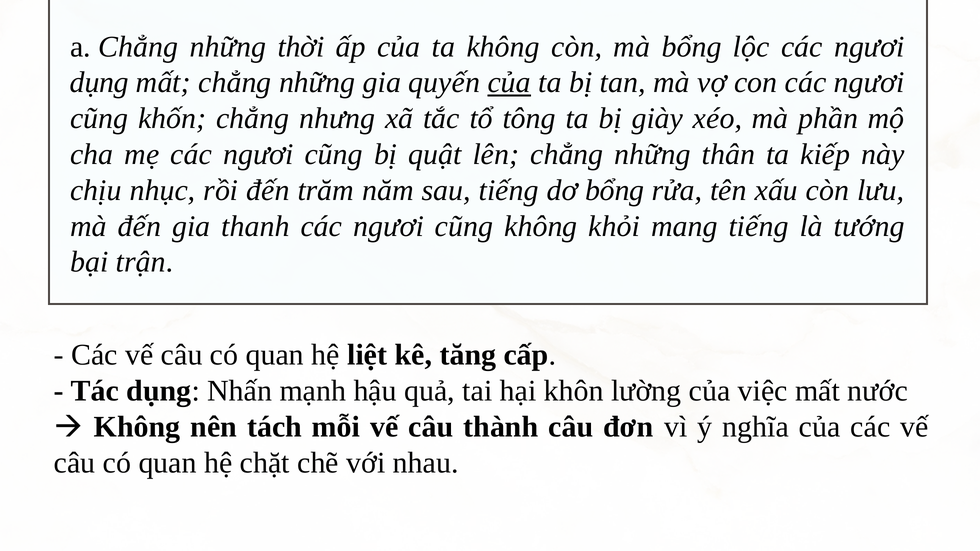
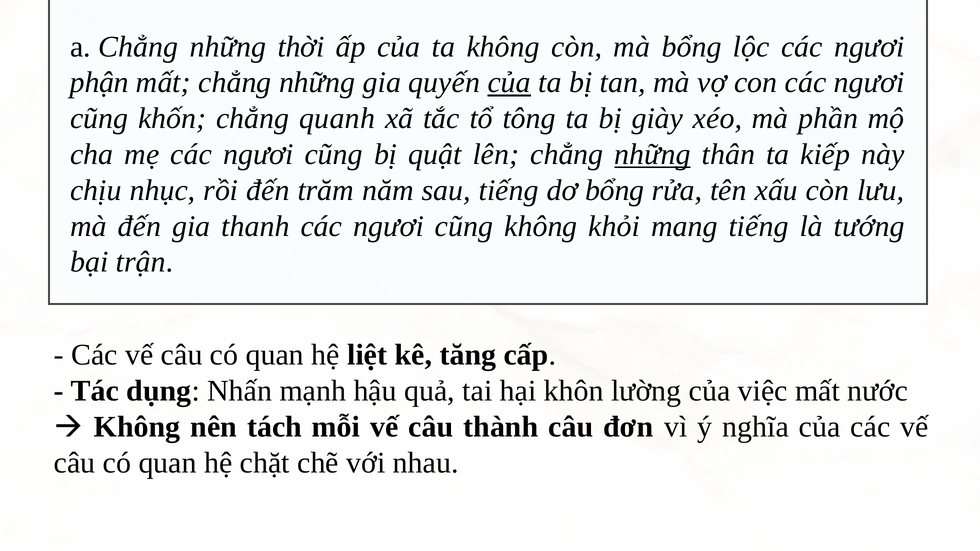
dụng: dụng -> phận (99, 83)
nhưng: nhưng -> quanh (337, 119)
những underline: none -> present (653, 154)
